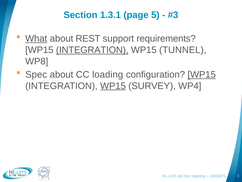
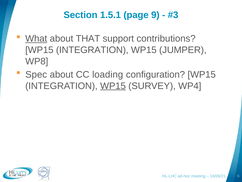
1.3.1: 1.3.1 -> 1.5.1 (110, 15)
5: 5 -> 9 (155, 15)
REST: REST -> THAT (88, 39)
requirements: requirements -> contributions (166, 39)
INTEGRATION underline: present -> none (92, 50)
TUNNEL: TUNNEL -> JUMPER (183, 50)
WP15 underline: present -> none (202, 74)
